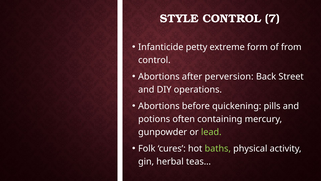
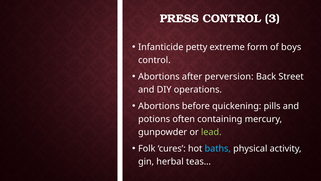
STYLE: STYLE -> PRESS (179, 19)
7: 7 -> 3 (272, 19)
from: from -> boys (291, 47)
baths colour: light green -> light blue (218, 148)
